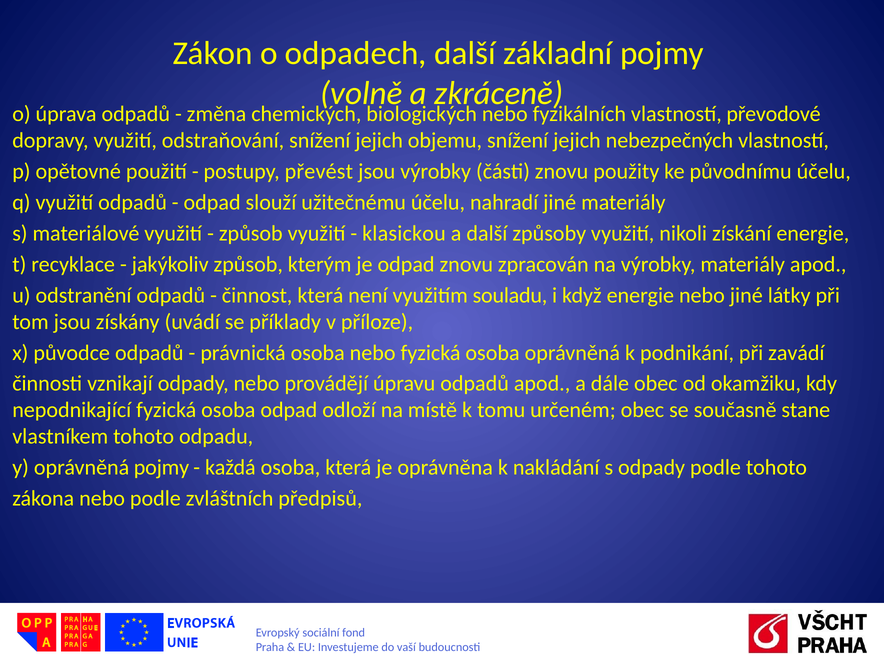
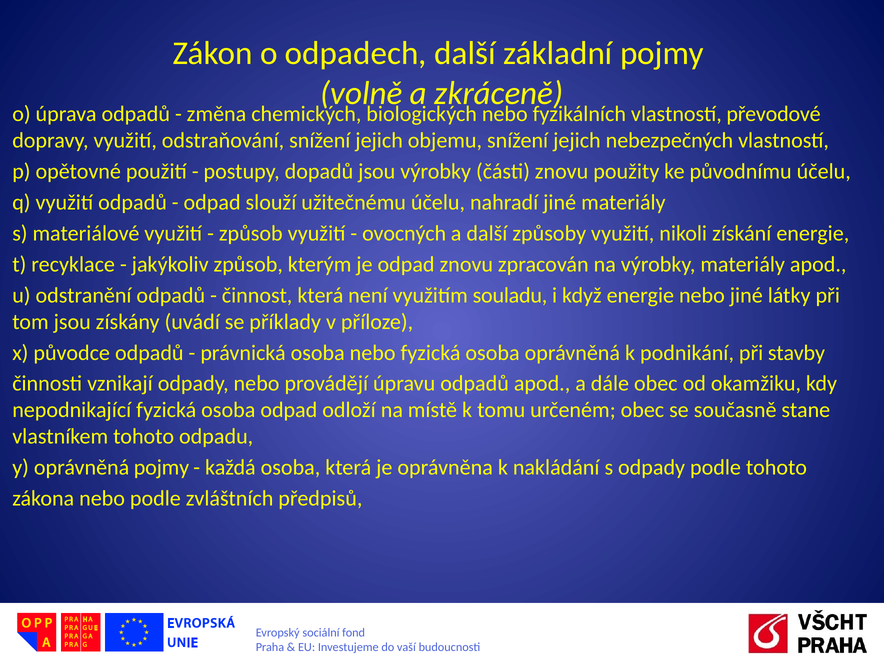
převést: převést -> dopadů (319, 171)
klasickou: klasickou -> ovocných (404, 233)
zavádí: zavádí -> stavby (796, 353)
